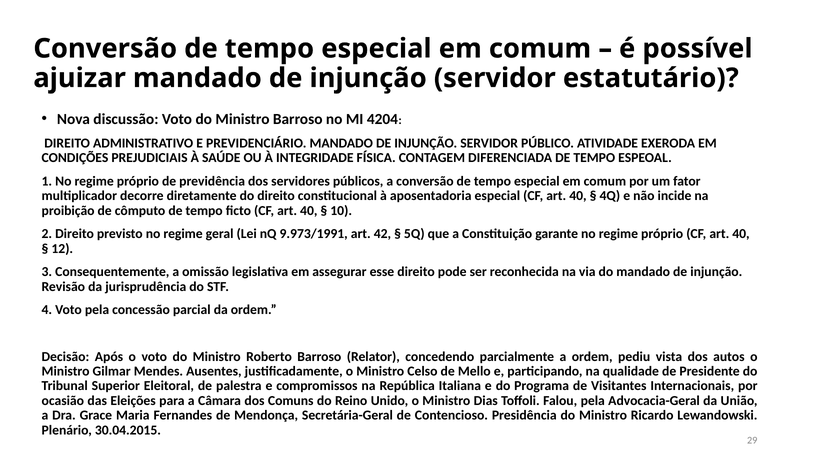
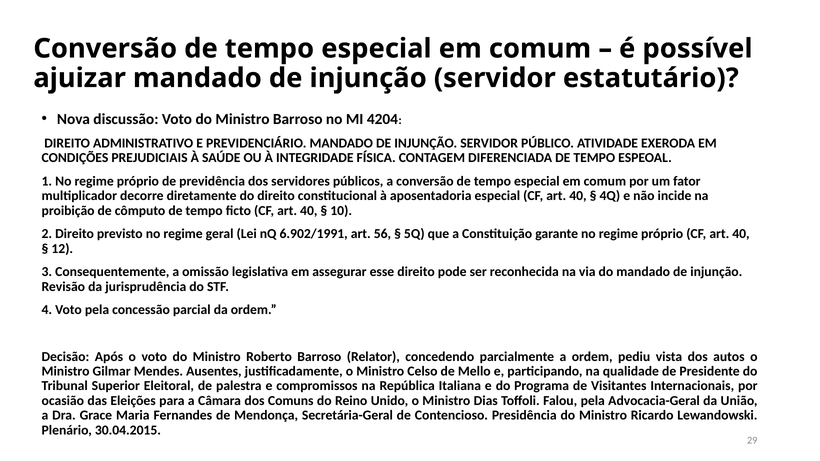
9.973/1991: 9.973/1991 -> 6.902/1991 (314, 234)
42: 42 -> 56 (382, 234)
